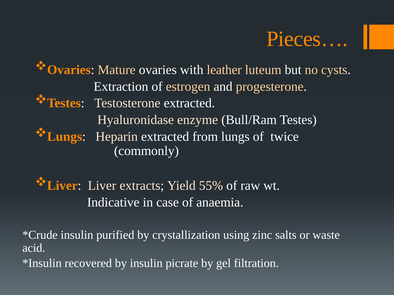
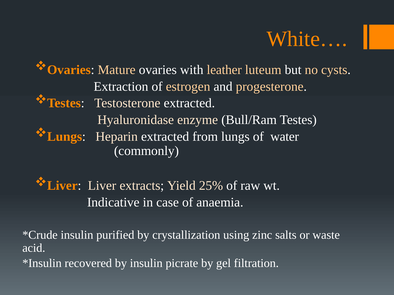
Pieces…: Pieces… -> White… (307, 39)
twice: twice -> water (285, 137)
55%: 55% -> 25% (211, 186)
